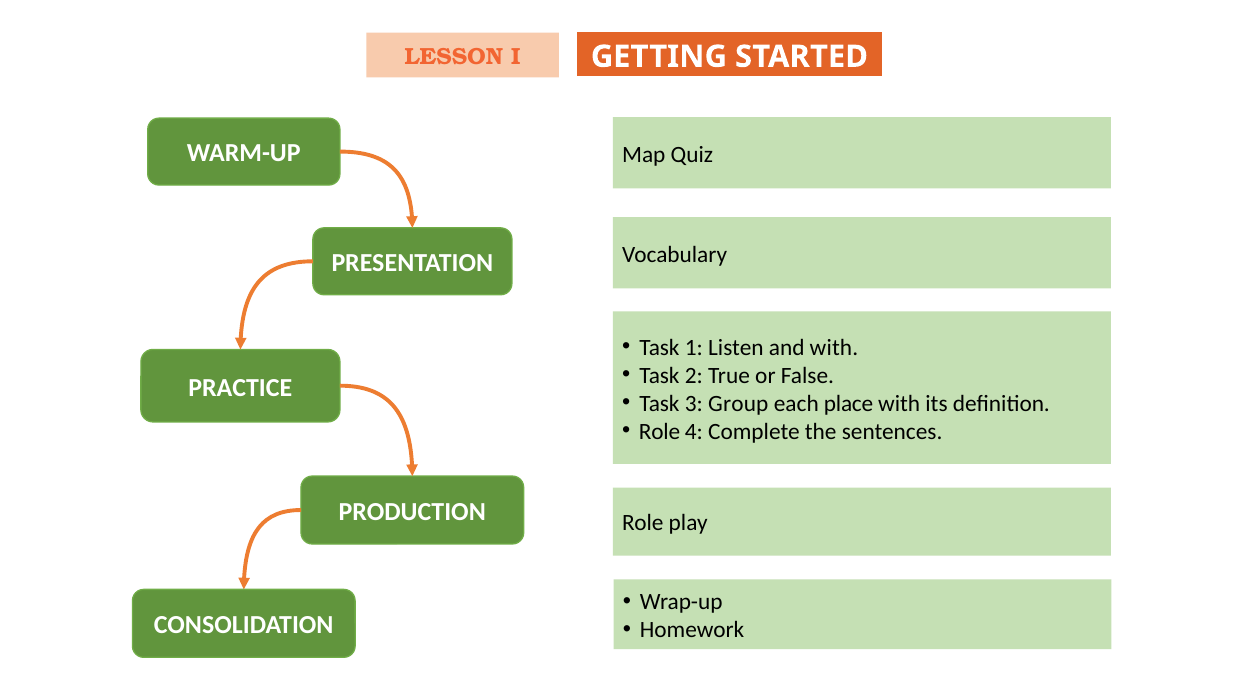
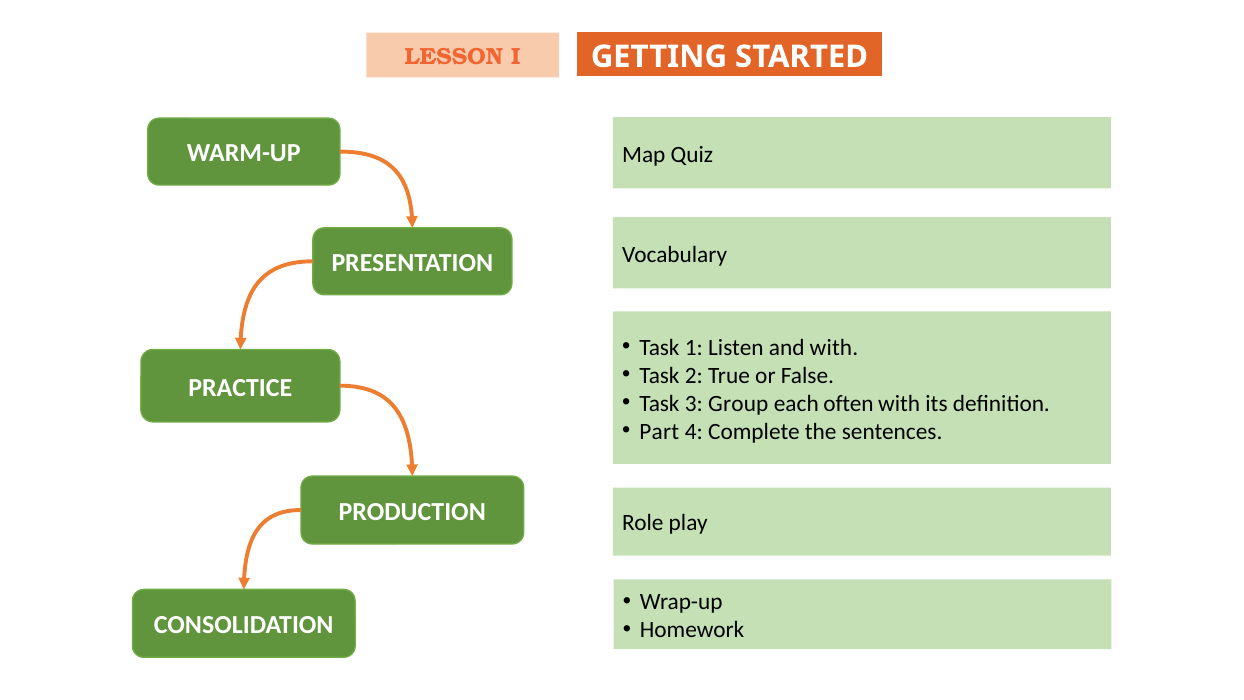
place: place -> often (849, 403)
Role: Role -> Part (659, 431)
